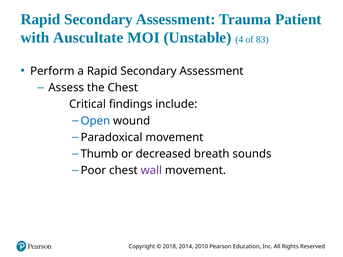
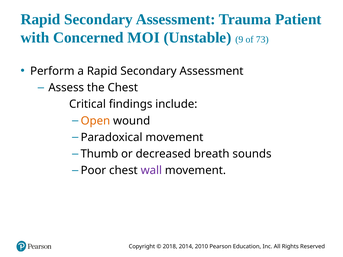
Auscultate: Auscultate -> Concerned (88, 38)
4: 4 -> 9 (239, 40)
83: 83 -> 73 (262, 40)
Open colour: blue -> orange (95, 121)
